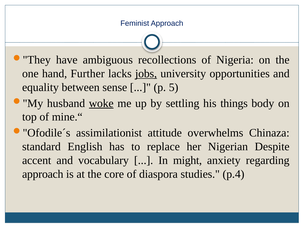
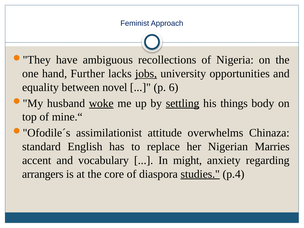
sense: sense -> novel (115, 87)
5: 5 -> 6 (174, 87)
settling underline: none -> present (183, 103)
Despite: Despite -> Marries (272, 147)
approach: approach -> arrangers (43, 174)
studies underline: none -> present (200, 174)
